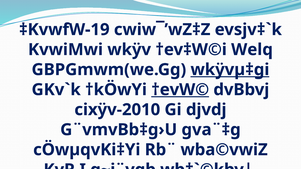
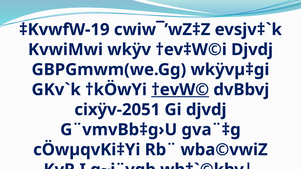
†ev‡W©i Welq: Welq -> Djvdj (252, 50)
wkÿvµ‡gi underline: present -> none (230, 70)
cixÿv-2010: cixÿv-2010 -> cixÿv-2051 (117, 110)
